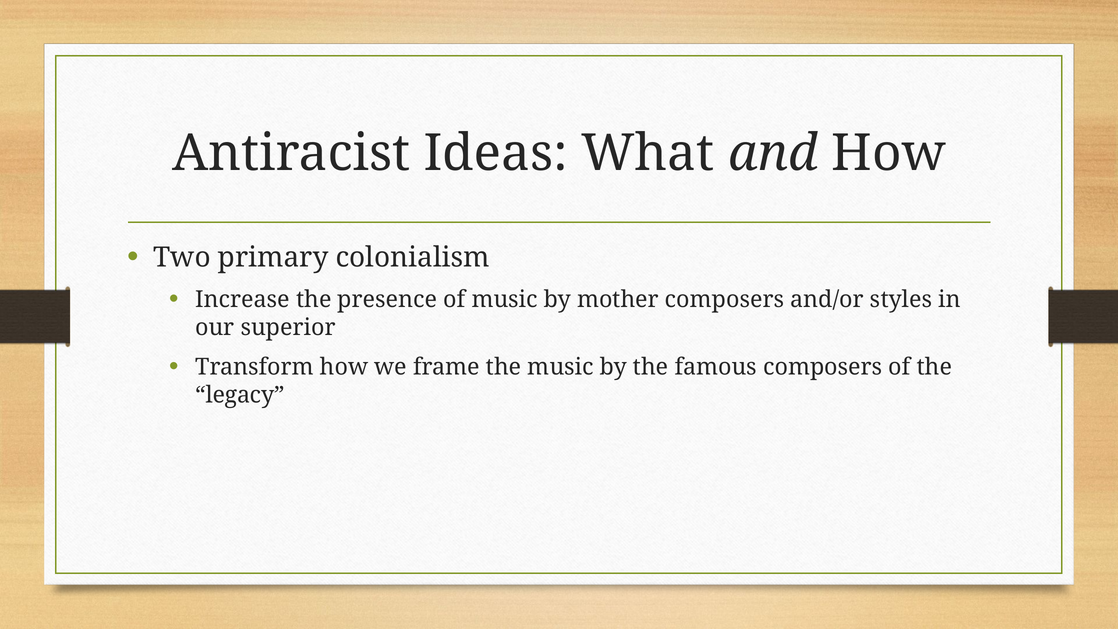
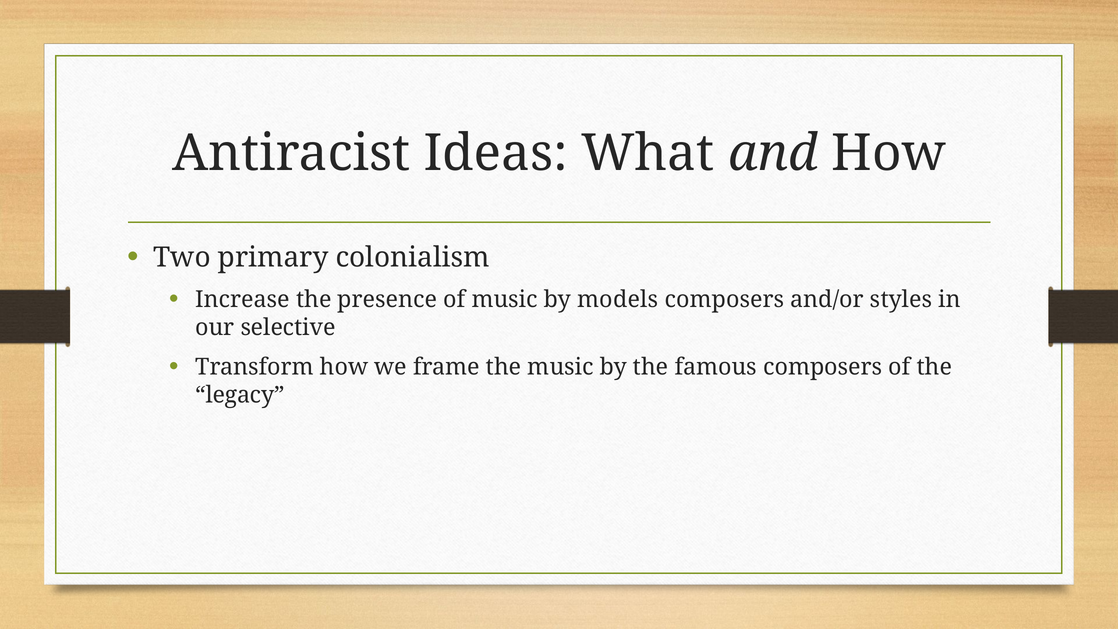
mother: mother -> models (618, 299)
superior: superior -> selective (288, 327)
